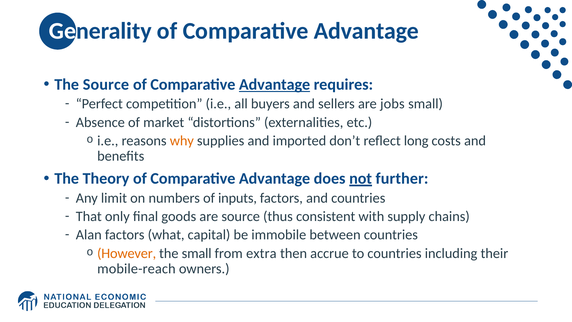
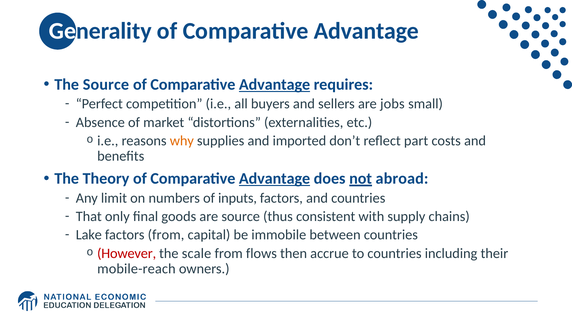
long: long -> part (416, 141)
Advantage underline: none -> present (275, 178)
further: further -> abroad (402, 178)
Alan: Alan -> Lake (89, 235)
factors what: what -> from (166, 235)
However colour: orange -> red (127, 253)
the small: small -> scale (197, 253)
extra: extra -> flows (261, 253)
